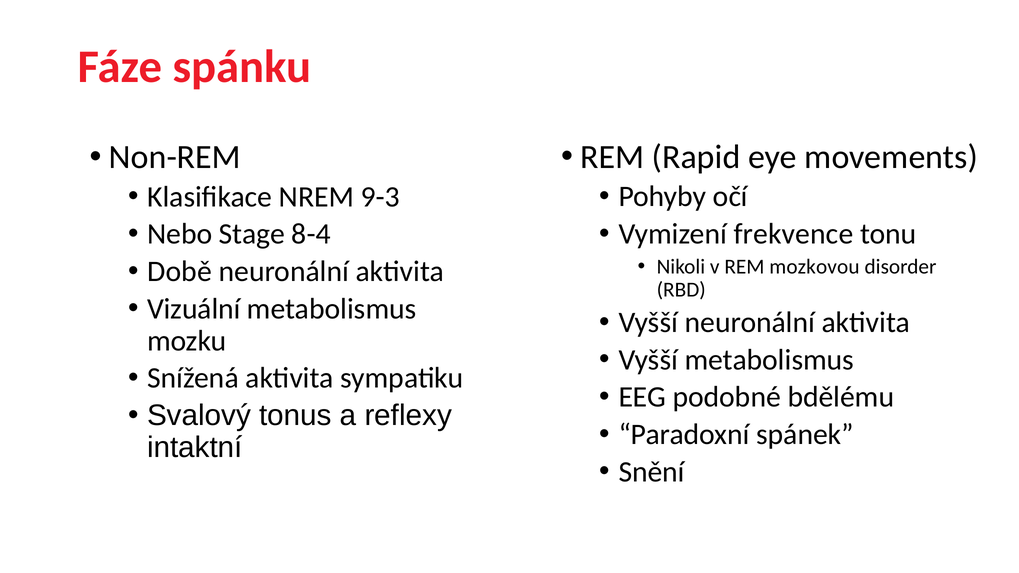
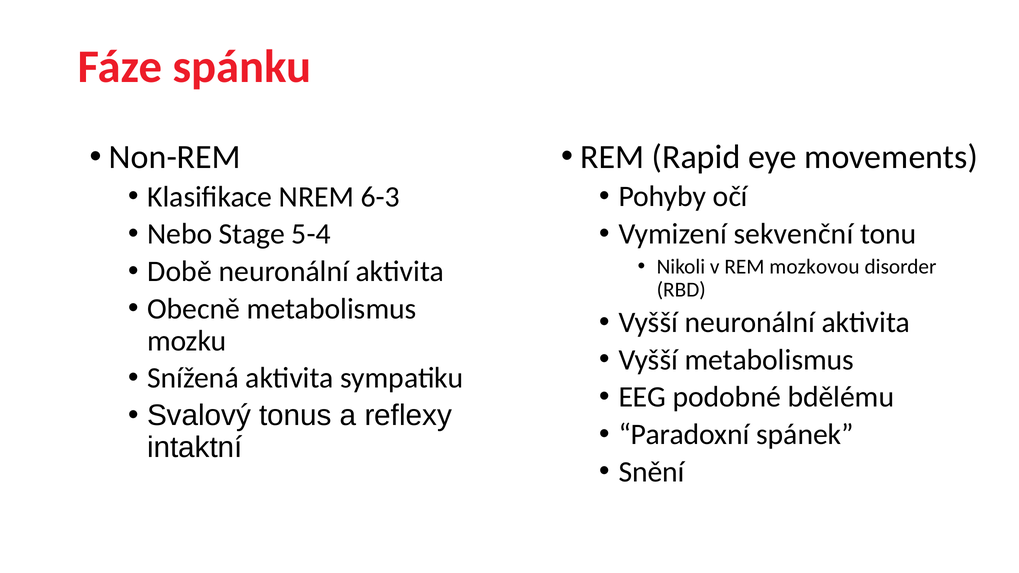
9-3: 9-3 -> 6-3 (380, 197)
frekvence: frekvence -> sekvenční (793, 234)
8-4: 8-4 -> 5-4 (311, 234)
Vizuální: Vizuální -> Obecně (194, 309)
